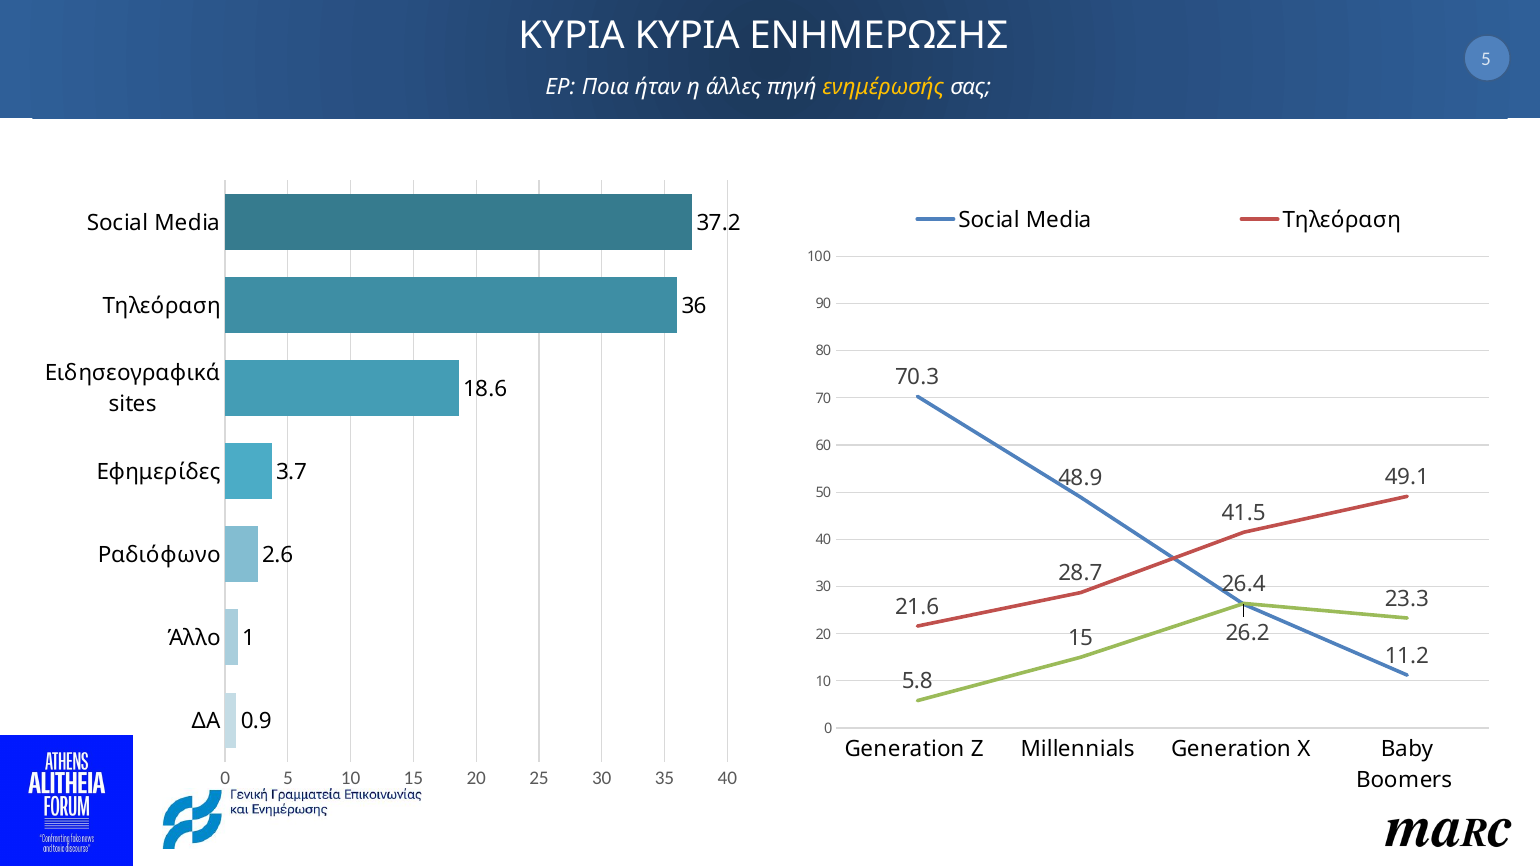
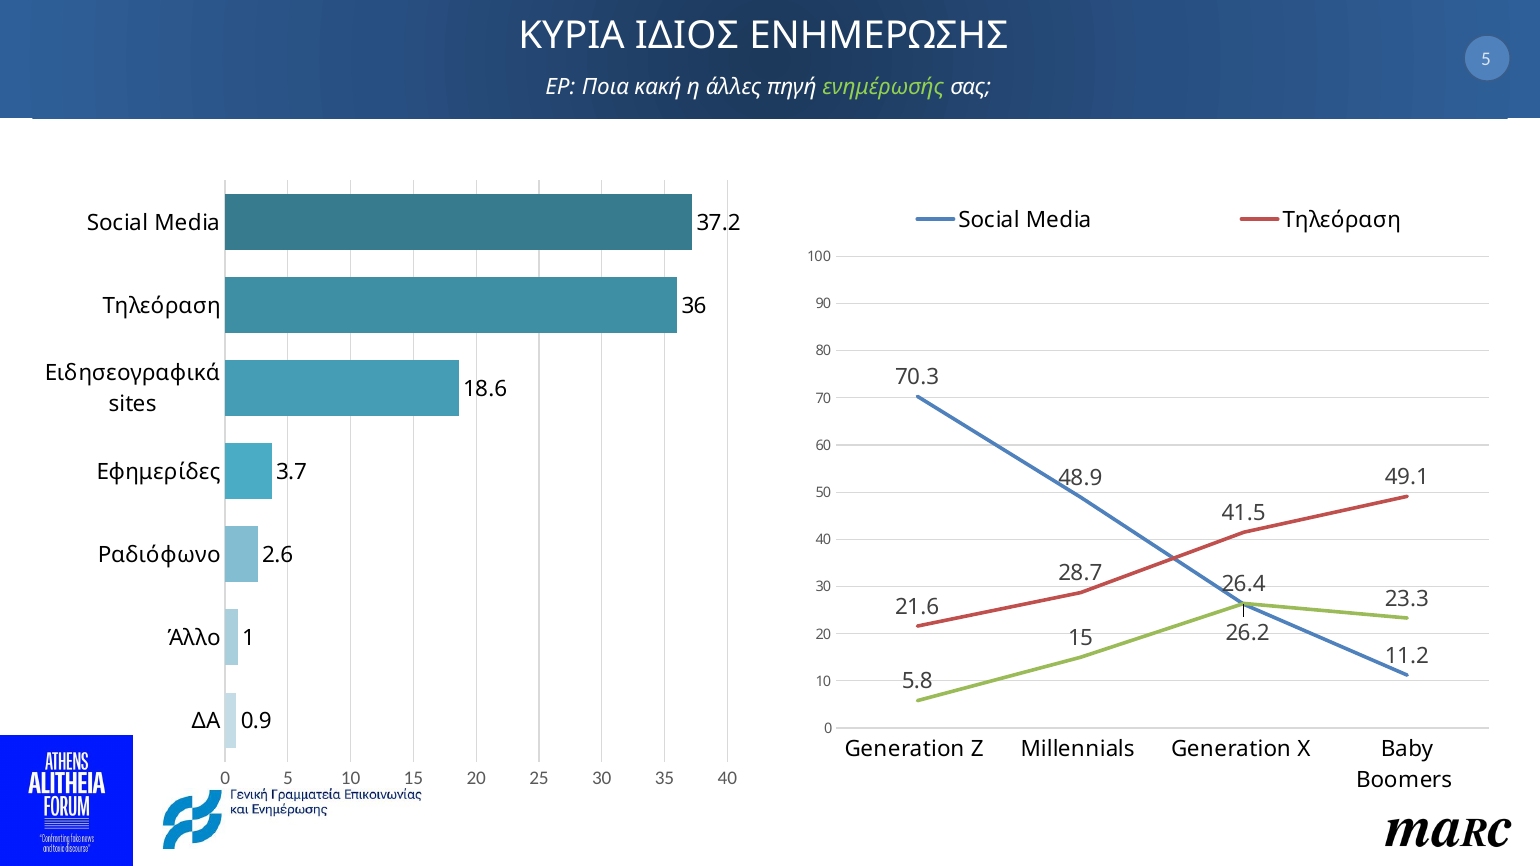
ΚΥΡΙΑ ΚΥΡΙΑ: ΚΥΡΙΑ -> ΙΔΙΟΣ (687, 36)
ήταν: ήταν -> κακή (658, 87)
ενημέρωσής colour: yellow -> light green (883, 87)
